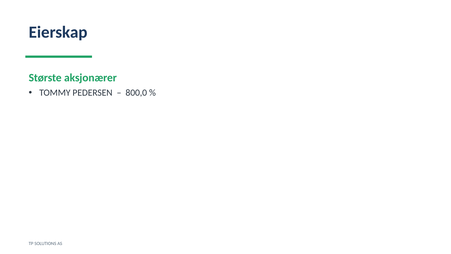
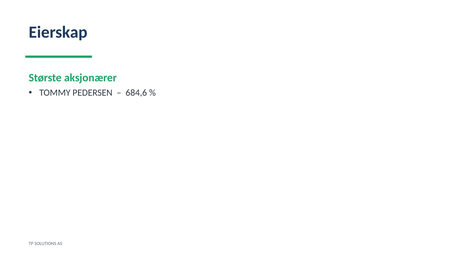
800,0: 800,0 -> 684,6 (136, 93)
